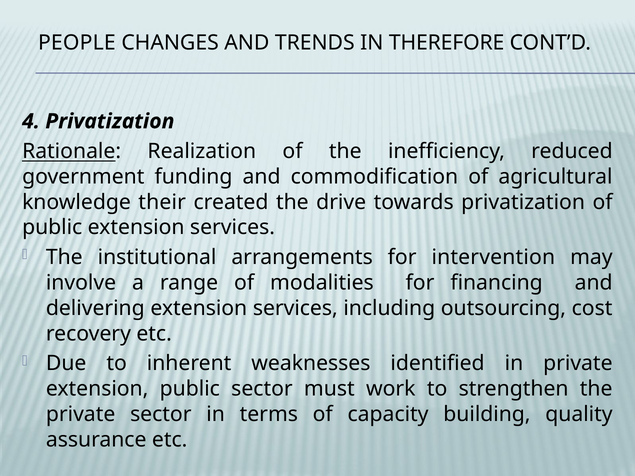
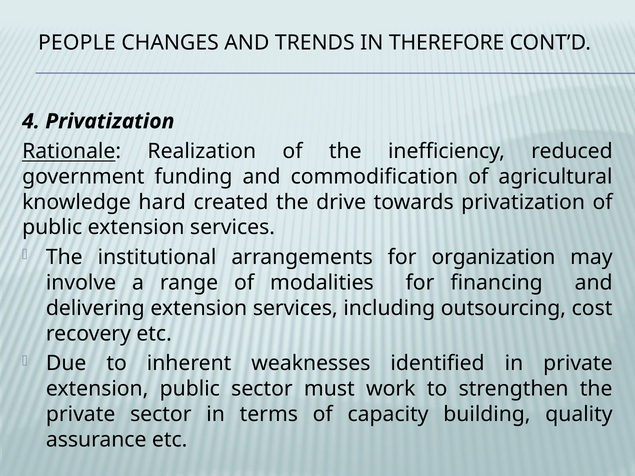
their: their -> hard (162, 202)
intervention: intervention -> organization (493, 258)
